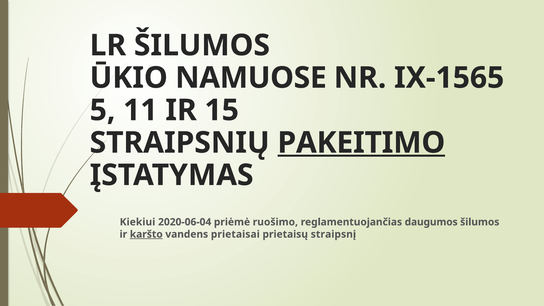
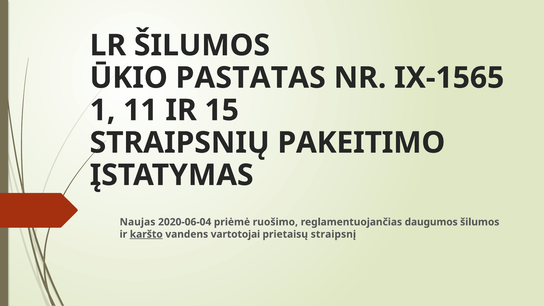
NAMUOSE: NAMUOSE -> PASTATAS (251, 78)
5: 5 -> 1 (103, 110)
PAKEITIMO underline: present -> none (361, 143)
Kiekiui: Kiekiui -> Naujas (138, 222)
prietaisai: prietaisai -> vartotojai (235, 234)
